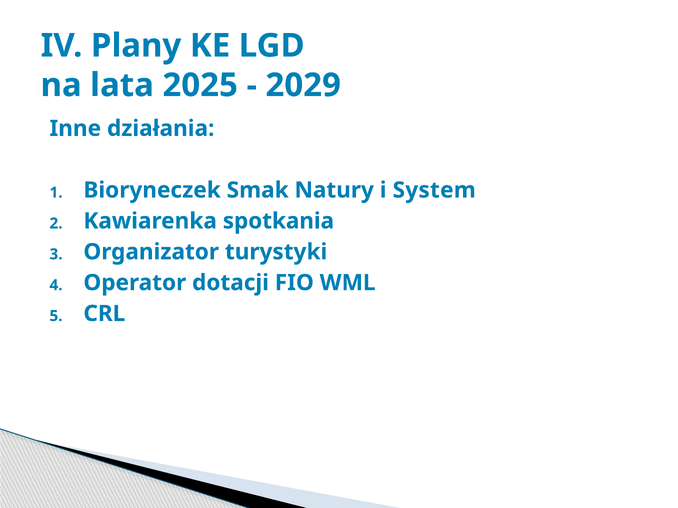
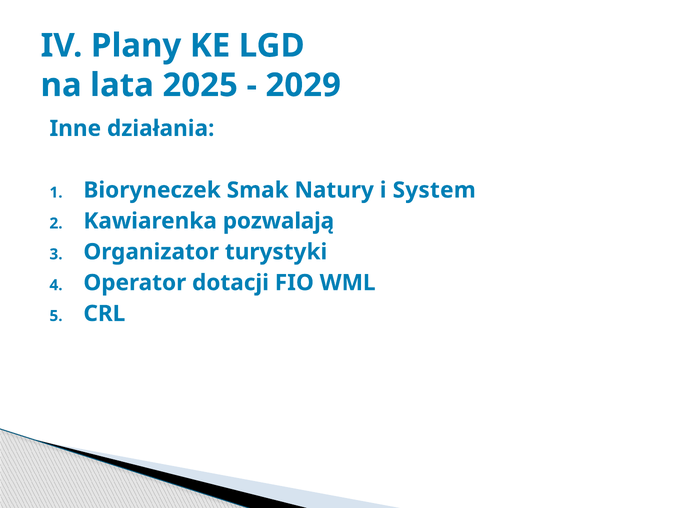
spotkania: spotkania -> pozwalają (278, 221)
